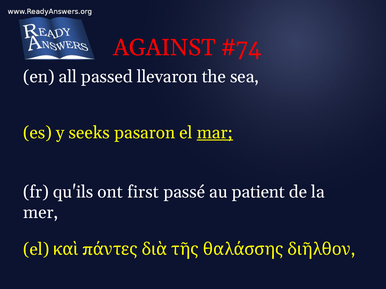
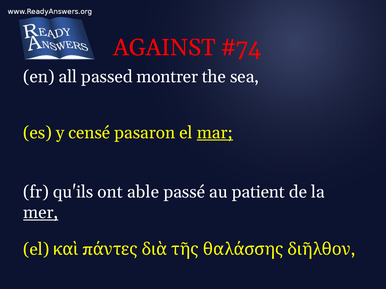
llevaron: llevaron -> montrer (167, 77)
seeks: seeks -> censé (89, 133)
first: first -> able (143, 192)
mer underline: none -> present (41, 213)
